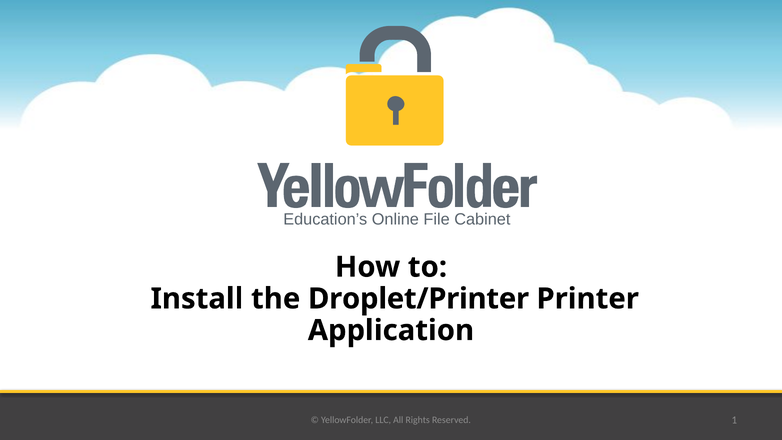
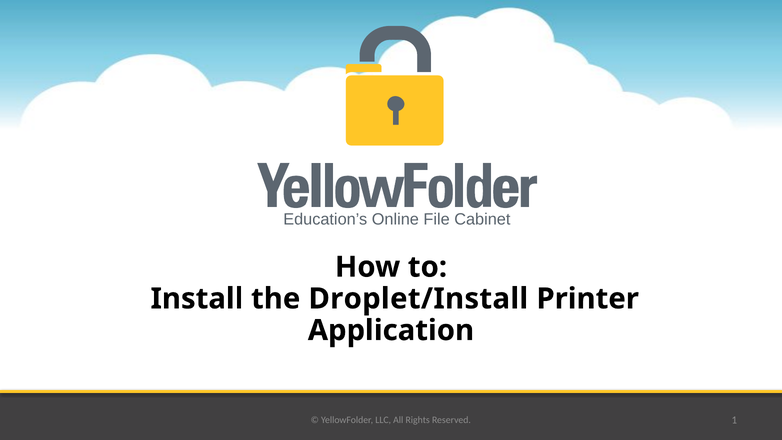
Droplet/Printer: Droplet/Printer -> Droplet/Install (418, 299)
